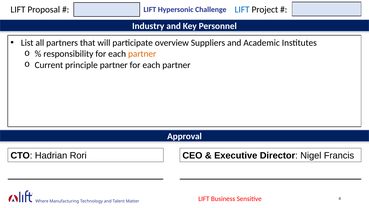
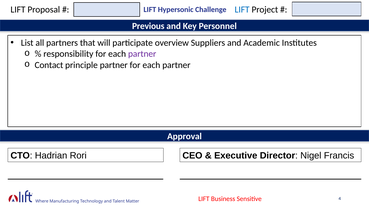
Industry: Industry -> Previous (148, 26)
partner colour: orange -> purple (142, 54)
Current: Current -> Contact (49, 65)
